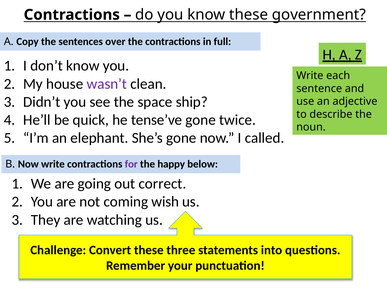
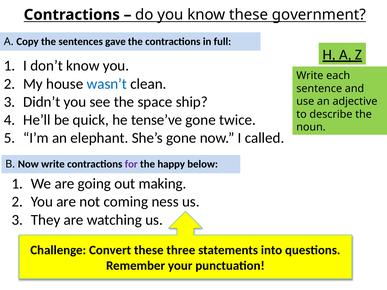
over: over -> gave (115, 42)
wasn’t colour: purple -> blue (107, 84)
correct: correct -> making (163, 184)
wish: wish -> ness (165, 202)
